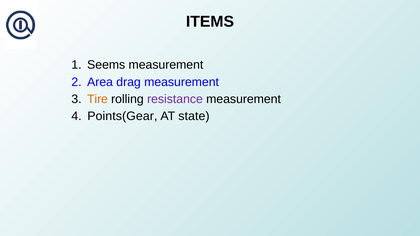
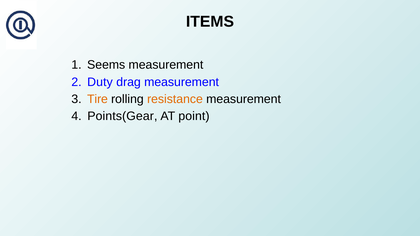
Area: Area -> Duty (100, 82)
resistance colour: purple -> orange (175, 99)
state: state -> point (194, 116)
